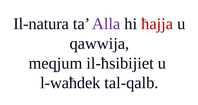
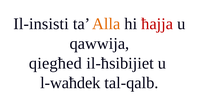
Il-natura: Il-natura -> Il-insisti (41, 24)
Alla colour: purple -> orange (106, 24)
meqjum: meqjum -> qiegħed (55, 63)
